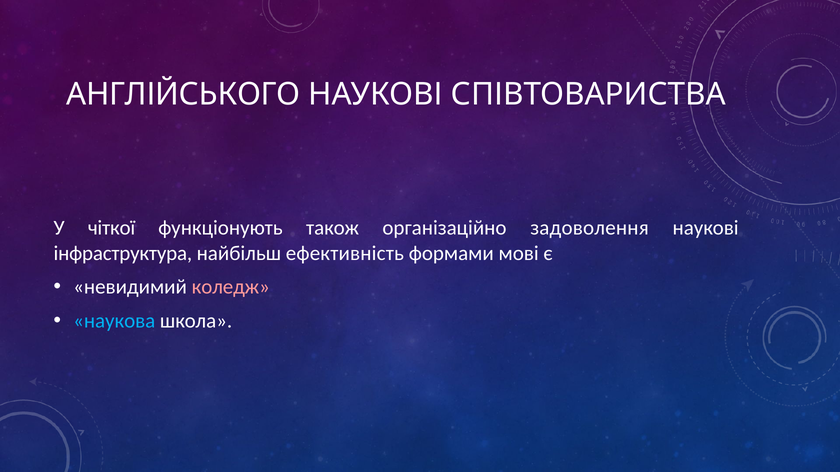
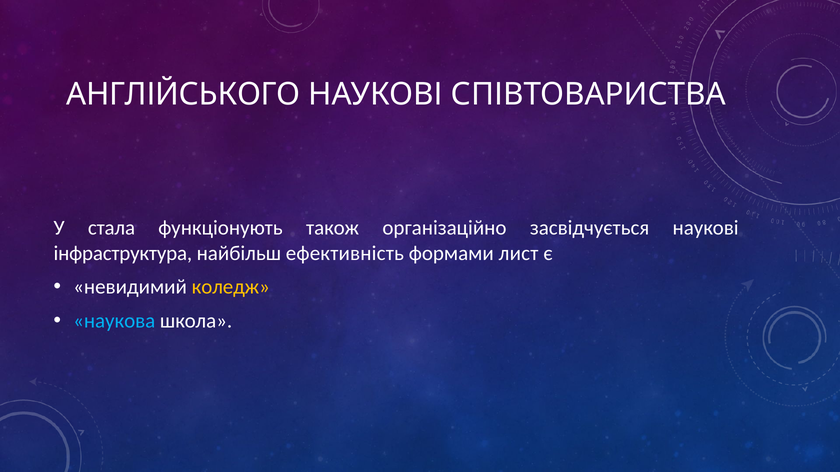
чіткої: чіткої -> стала (112, 228)
задоволення: задоволення -> засвідчується (590, 228)
мові: мові -> лист (519, 253)
коледж colour: pink -> yellow (231, 287)
